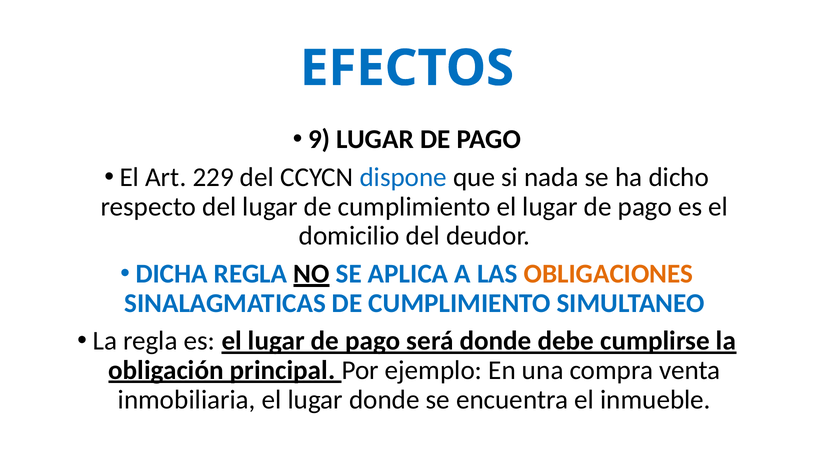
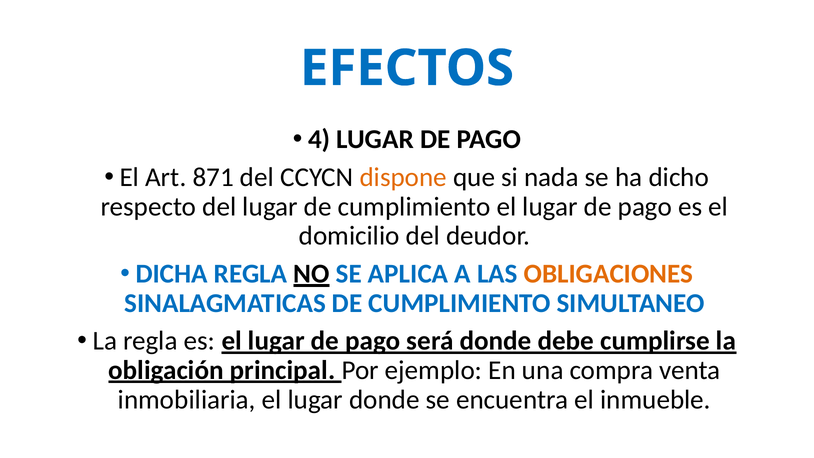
9: 9 -> 4 (319, 139)
229: 229 -> 871 (213, 177)
dispone colour: blue -> orange (403, 177)
